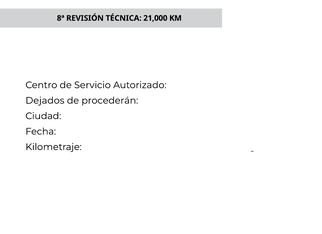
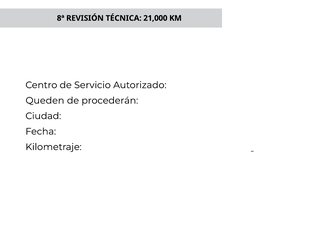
Dejados: Dejados -> Queden (45, 100)
